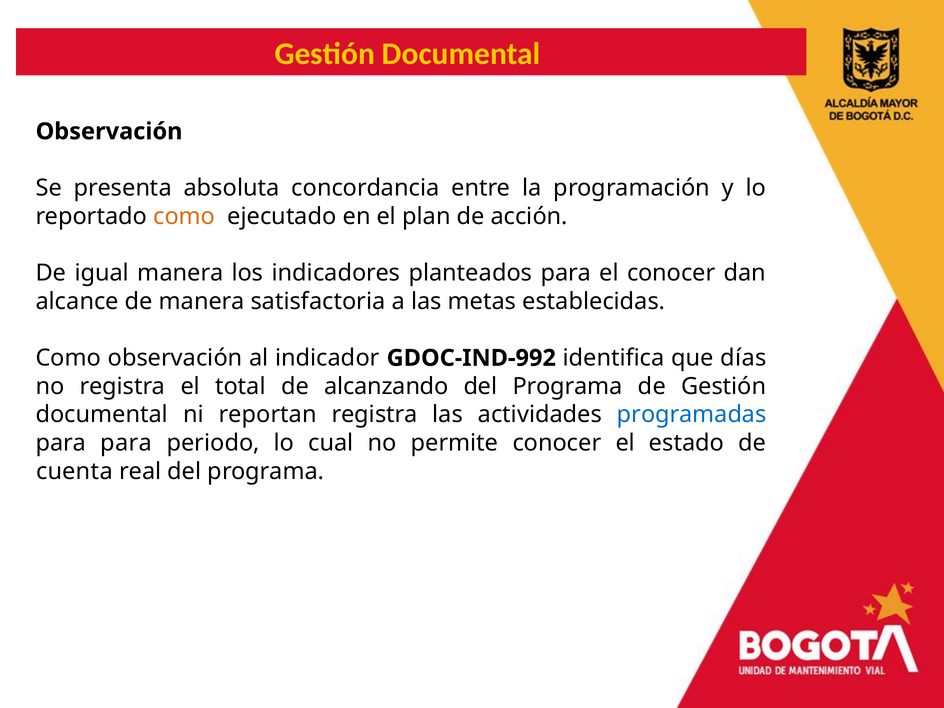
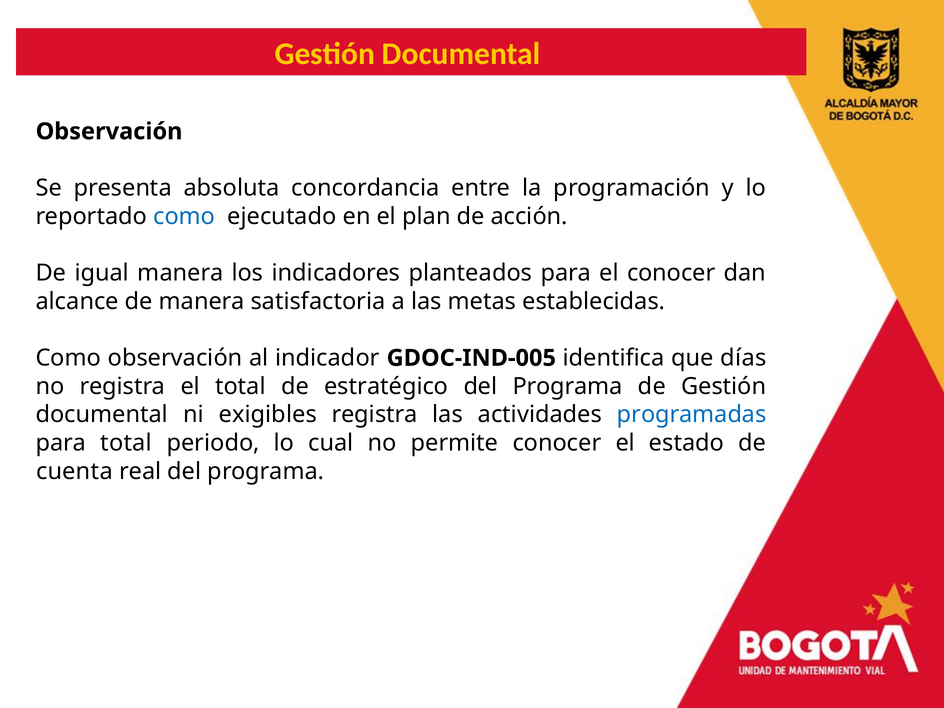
como colour: orange -> blue (184, 216)
GDOC-IND-992: GDOC-IND-992 -> GDOC-IND-005 (471, 358)
alcanzando: alcanzando -> estratégico (386, 386)
reportan: reportan -> exigibles (268, 415)
para para: para -> total (126, 443)
